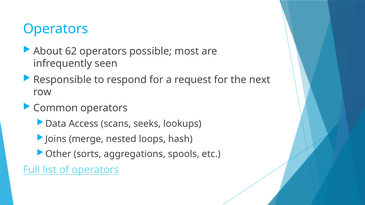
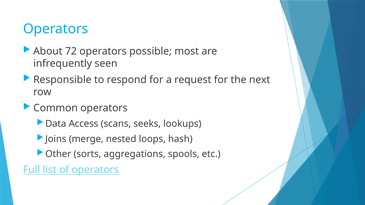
62: 62 -> 72 (71, 51)
